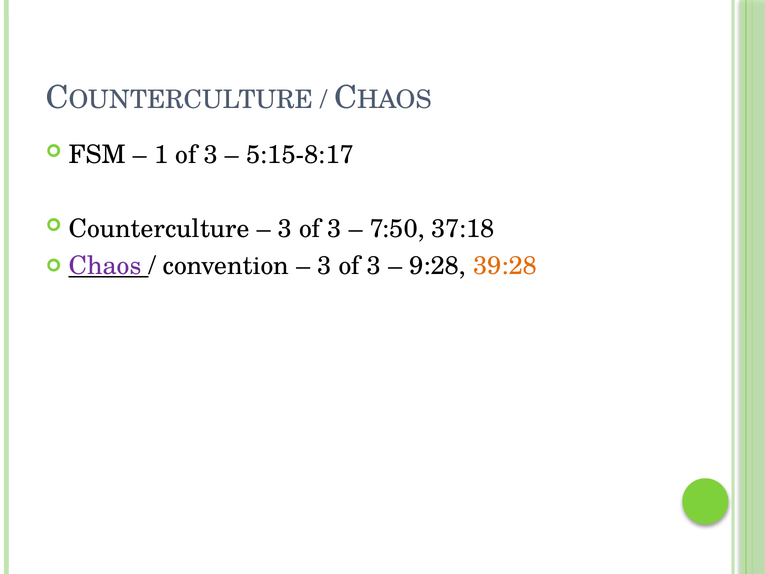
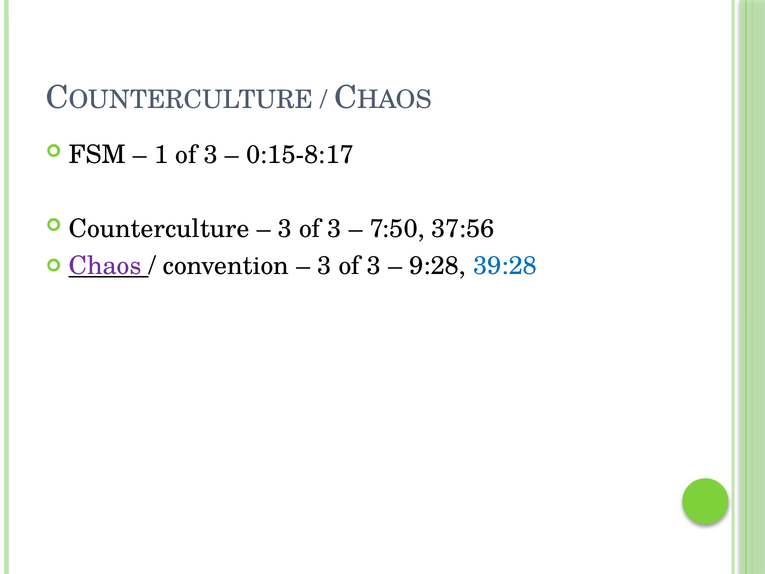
5:15-8:17: 5:15-8:17 -> 0:15-8:17 (300, 155)
37:18: 37:18 -> 37:56 (463, 229)
39:28 colour: orange -> blue (505, 266)
